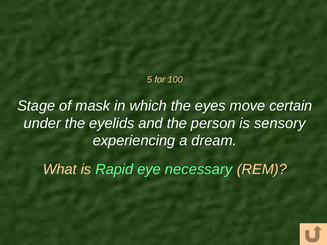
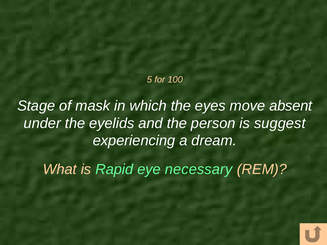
certain: certain -> absent (291, 106)
sensory: sensory -> suggest (280, 123)
